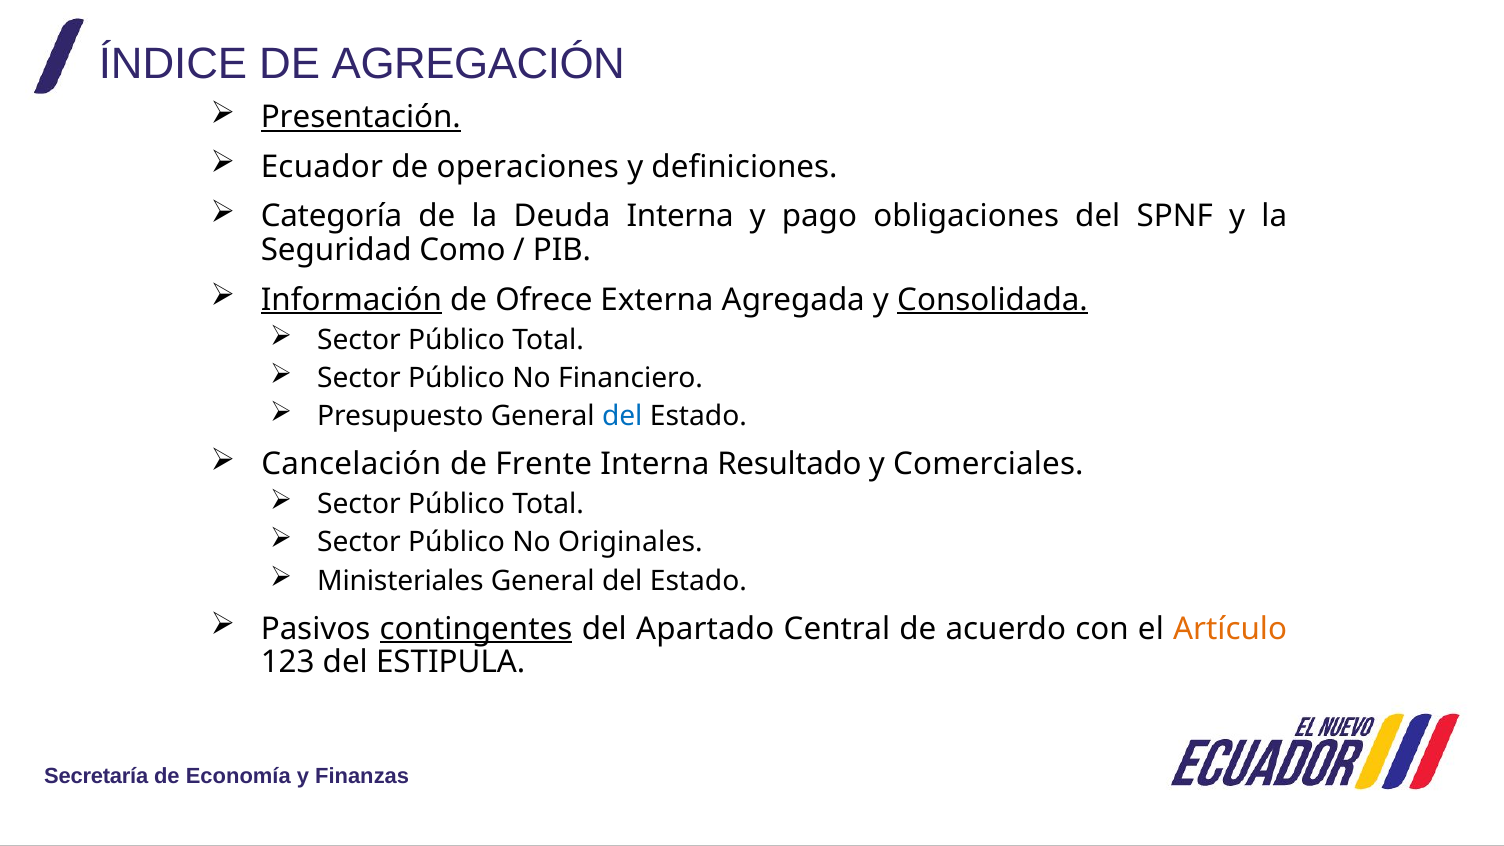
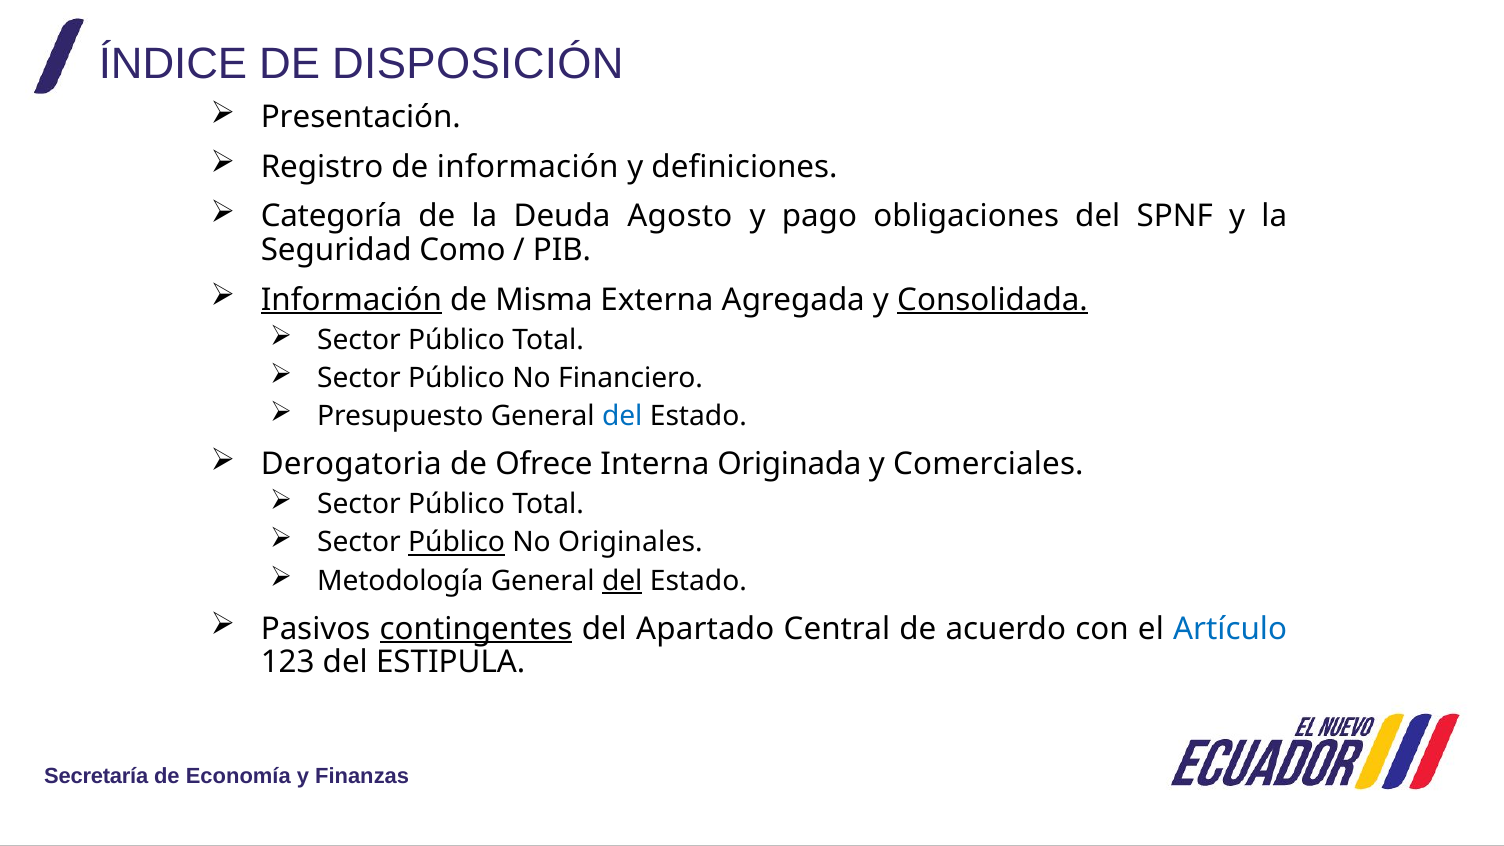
AGREGACIÓN: AGREGACIÓN -> DISPOSICIÓN (478, 64)
Presentación underline: present -> none (361, 117)
Ecuador: Ecuador -> Registro (322, 167)
de operaciones: operaciones -> información (528, 167)
Deuda Interna: Interna -> Agosto (680, 216)
Ofrece: Ofrece -> Misma (544, 300)
Cancelación: Cancelación -> Derogatoria (351, 464)
Frente: Frente -> Ofrece (544, 464)
Resultado: Resultado -> Originada (789, 464)
Público underline: none -> present (457, 543)
Ministeriales: Ministeriales -> Metodología (400, 581)
del underline: none -> present (622, 581)
Artículo colour: orange -> blue (1230, 629)
